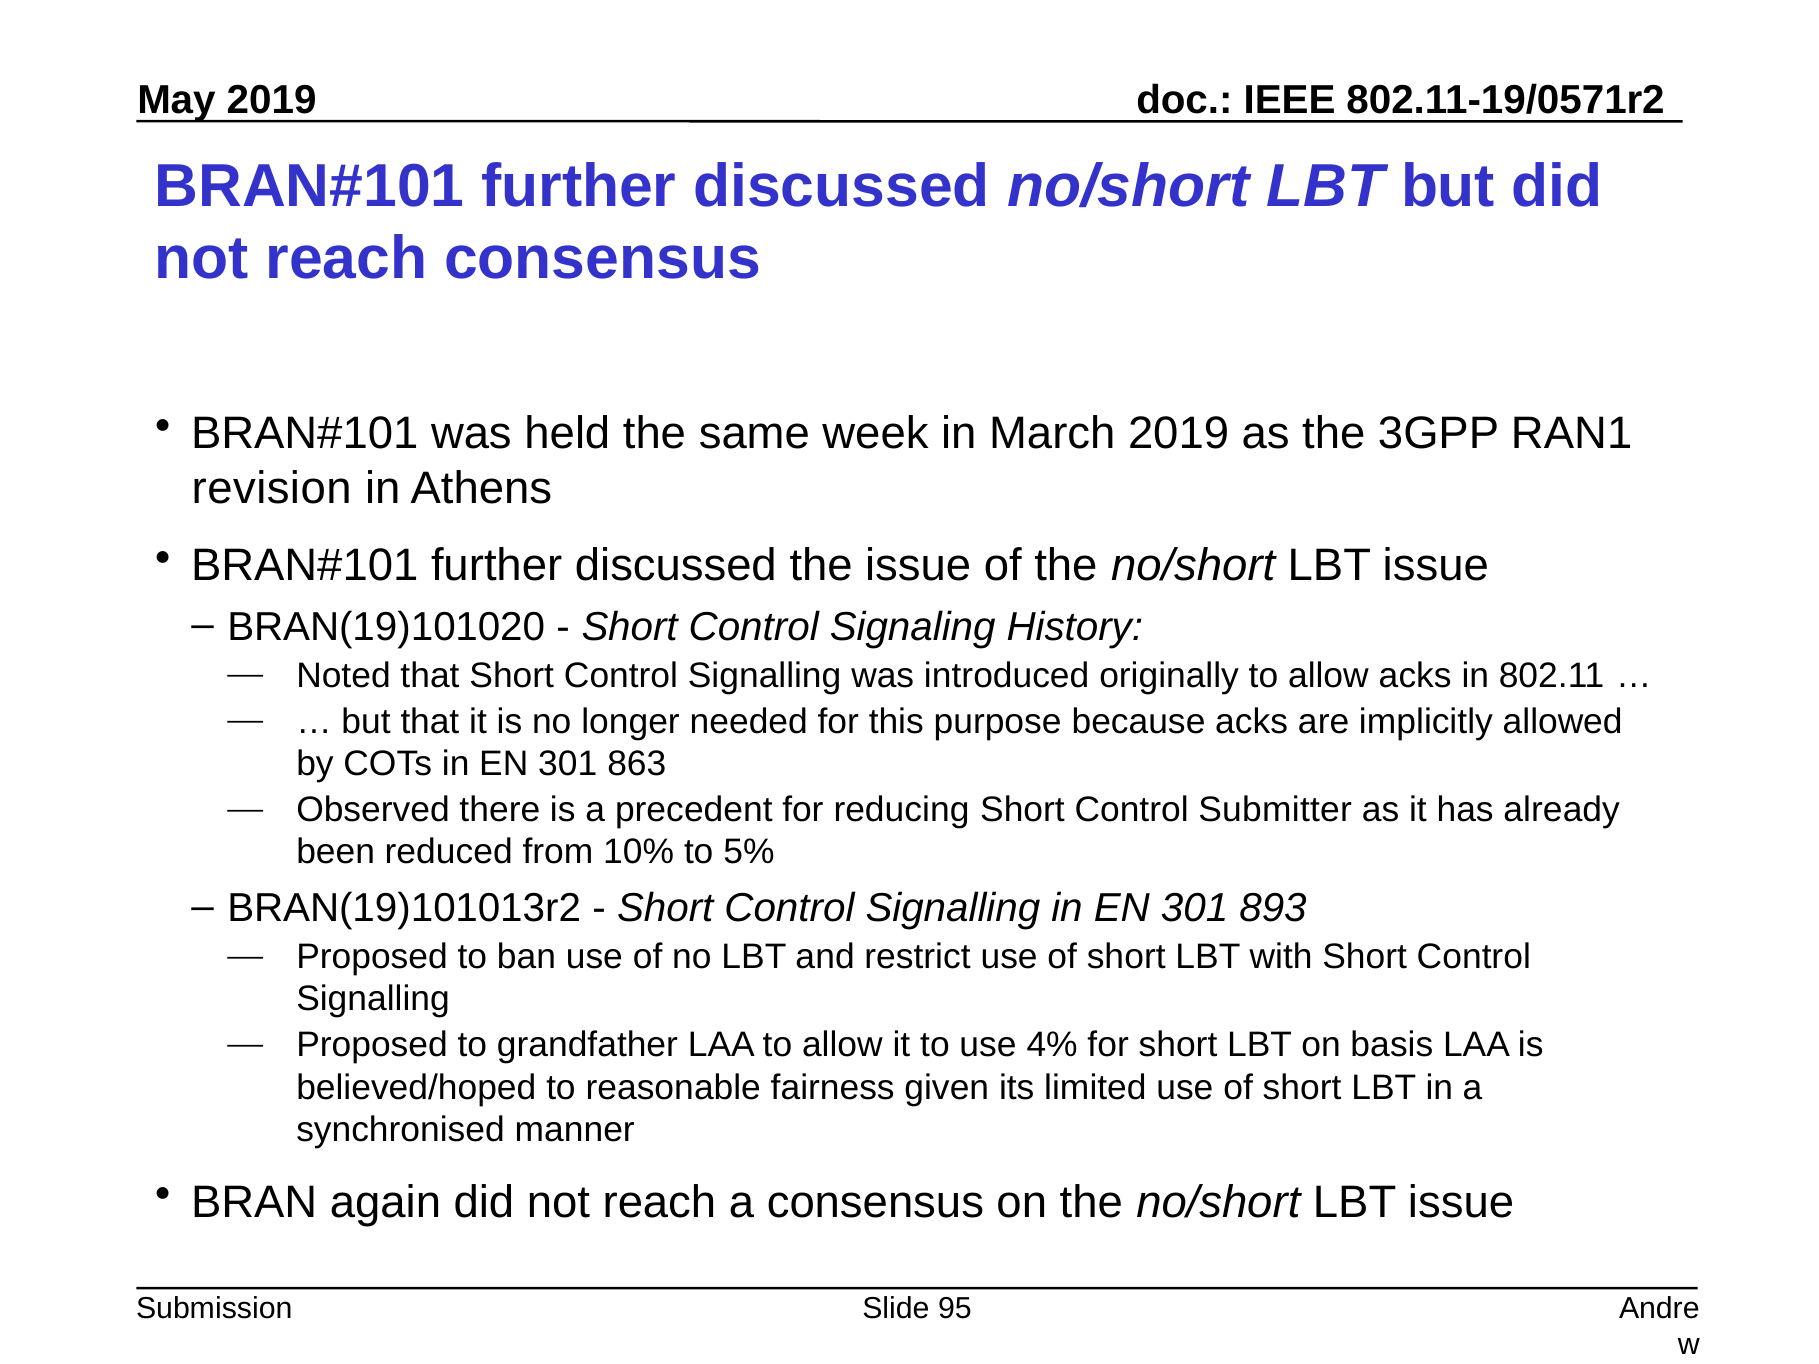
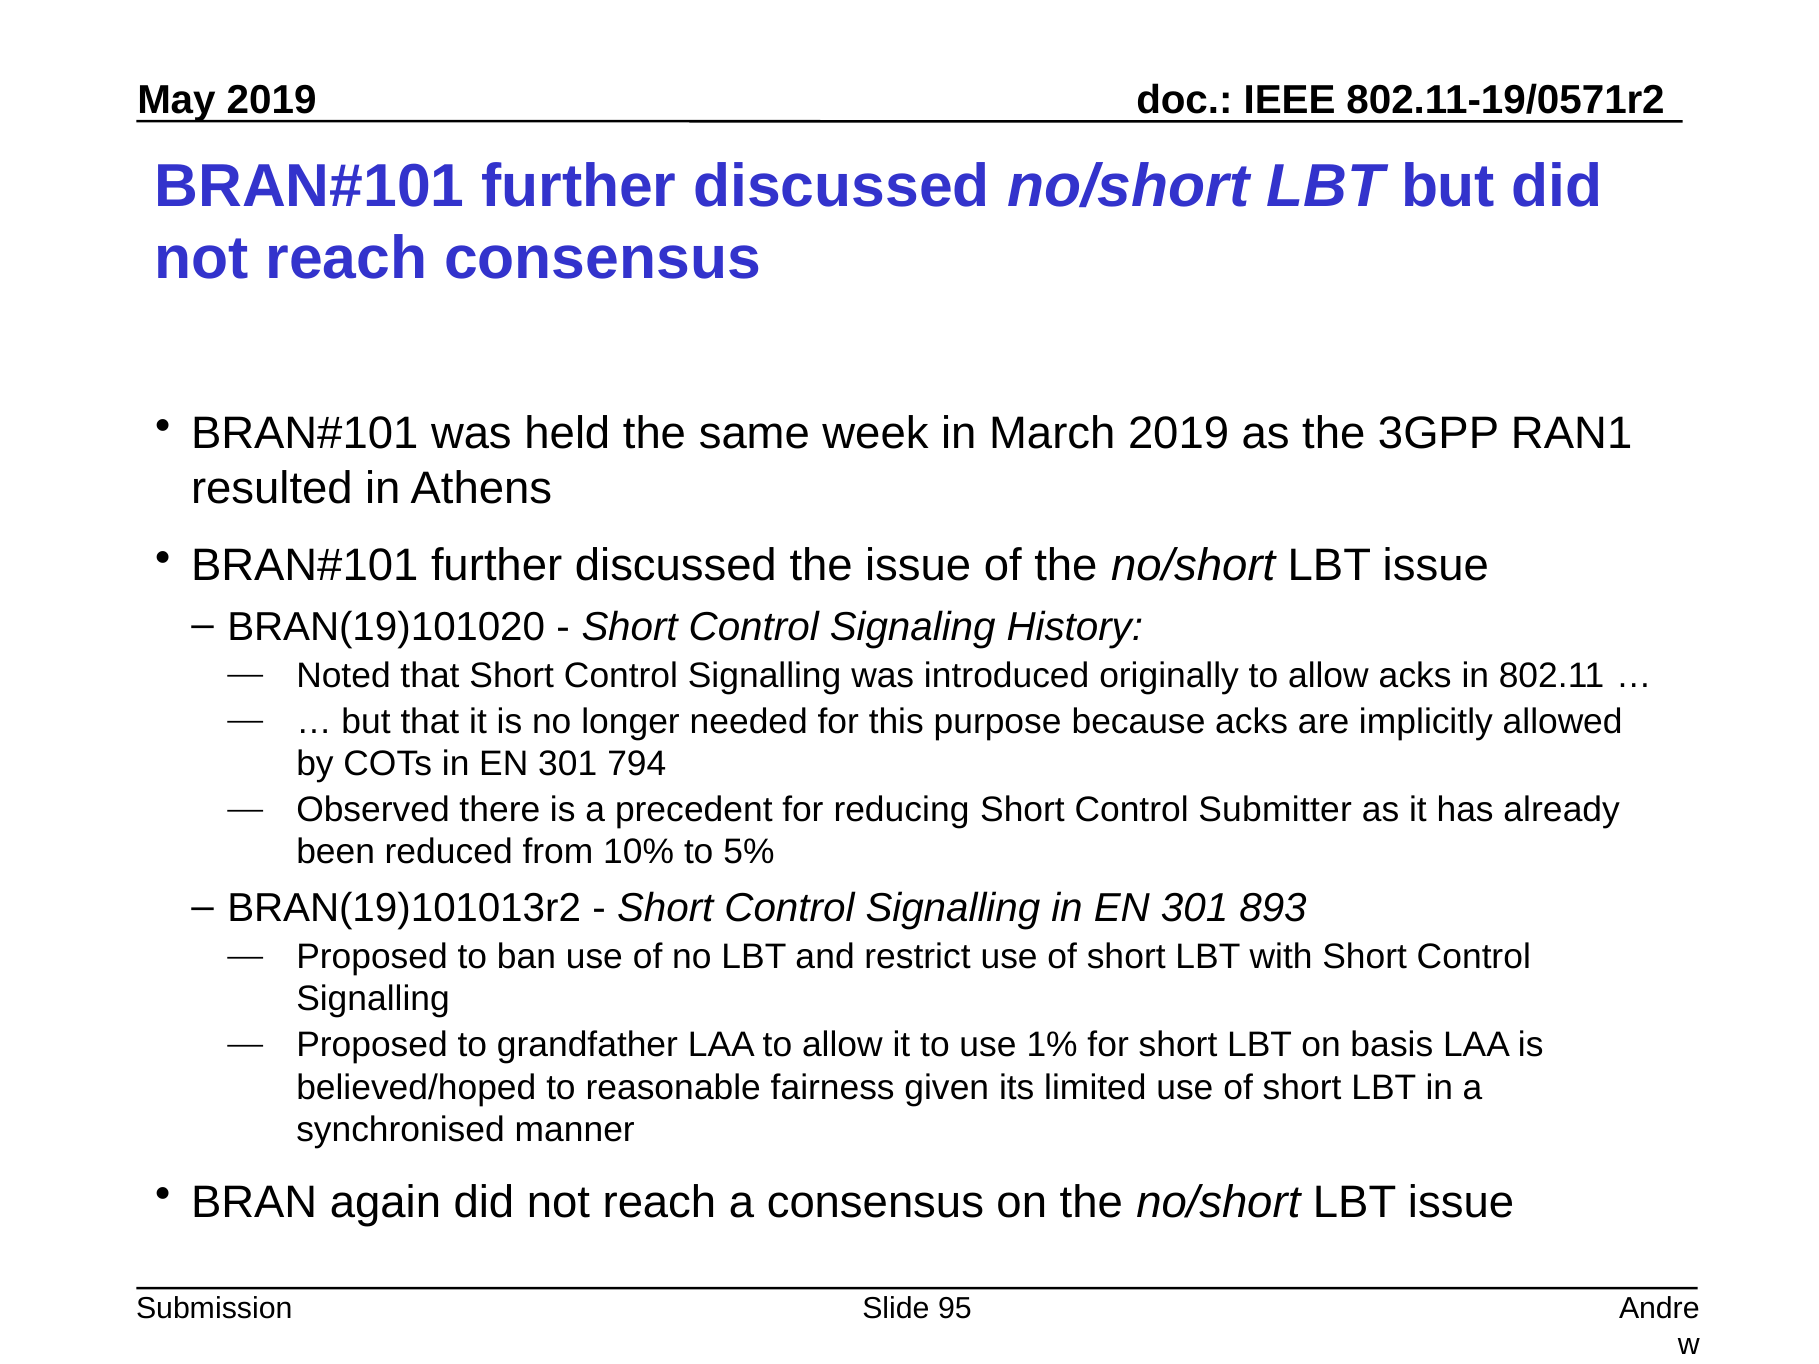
revision: revision -> resulted (272, 488)
863: 863 -> 794 (637, 764)
4%: 4% -> 1% (1052, 1045)
